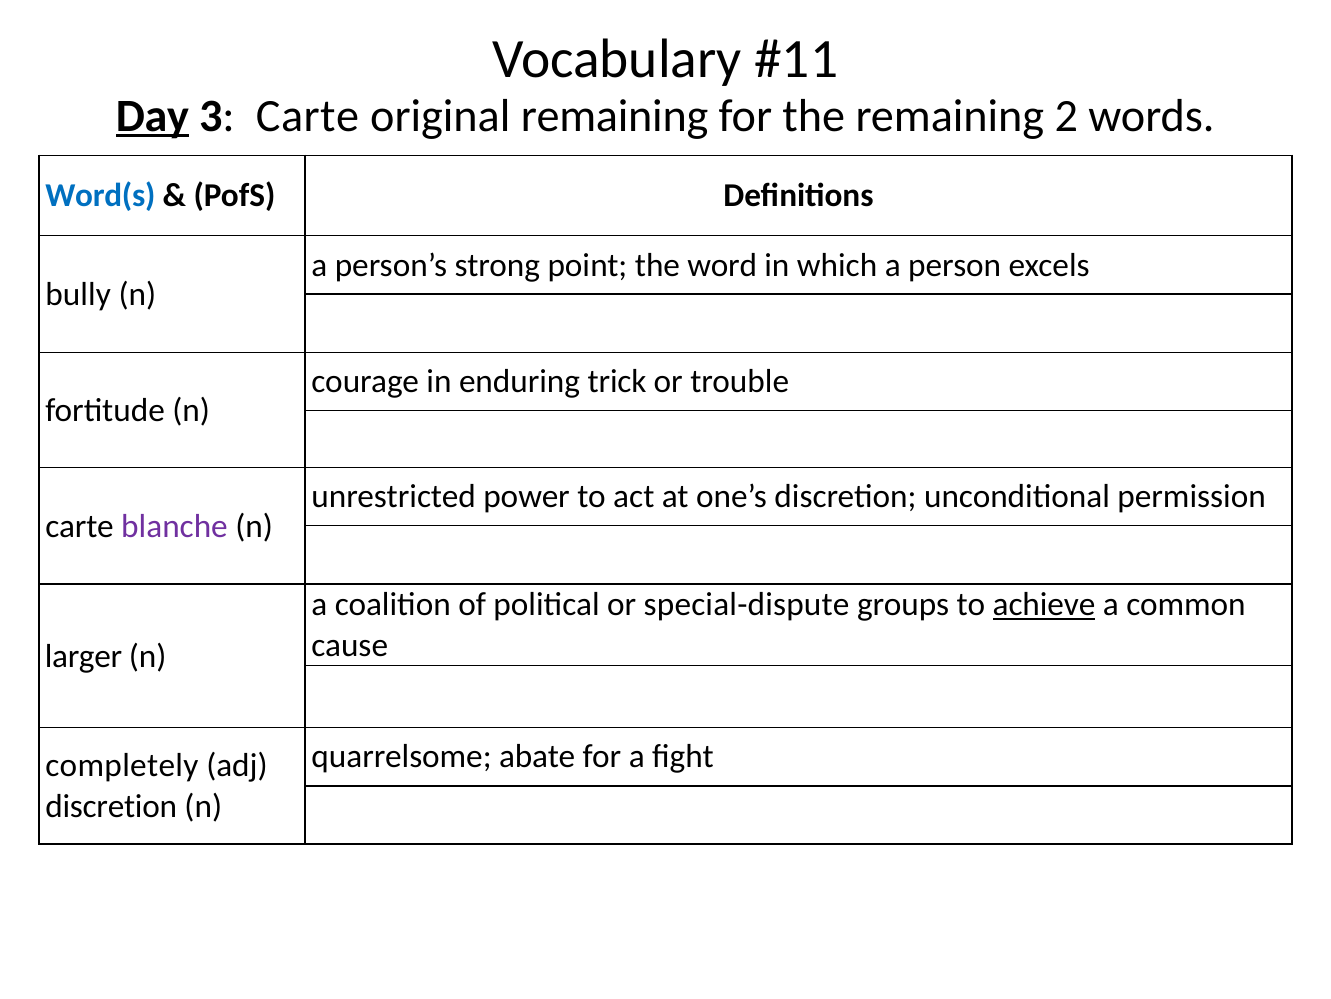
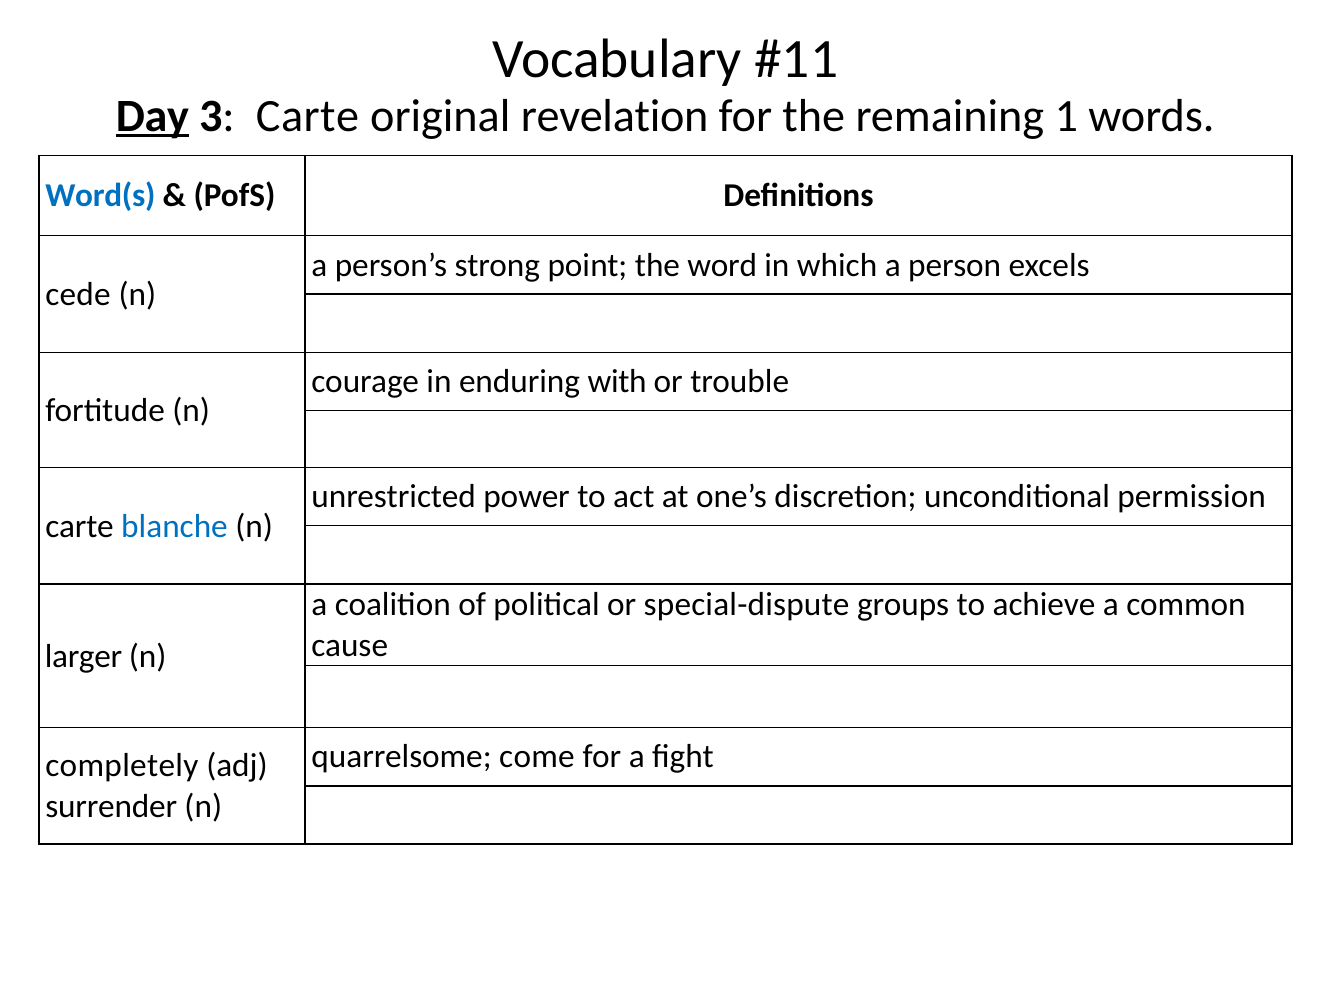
original remaining: remaining -> revelation (615, 116)
2: 2 -> 1 (1066, 116)
bully: bully -> cede (78, 294)
trick: trick -> with (617, 382)
blanche colour: purple -> blue (175, 526)
achieve underline: present -> none (1044, 604)
abate: abate -> come (537, 756)
discretion: discretion -> surrender (111, 806)
